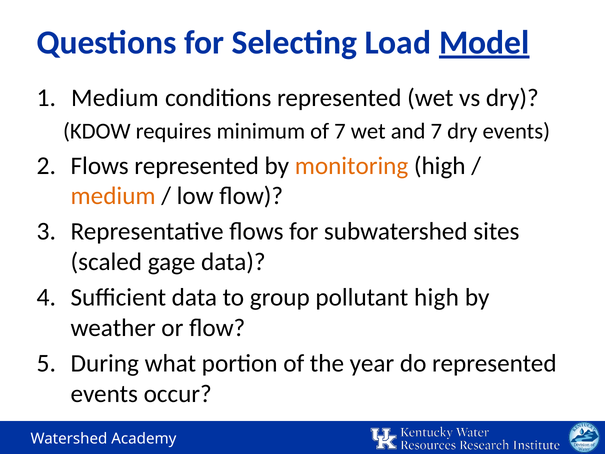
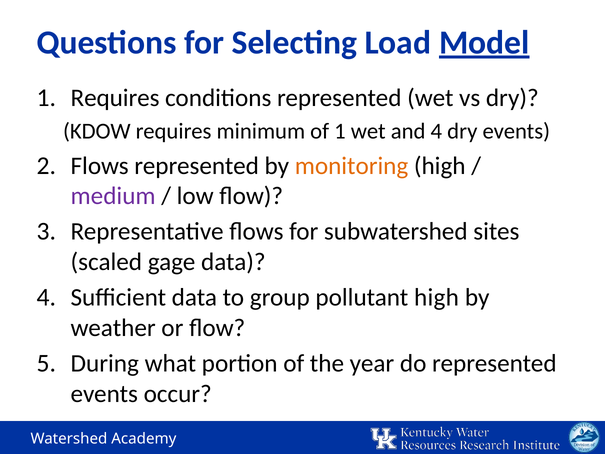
Medium: Medium -> Requires (115, 98)
of 7: 7 -> 1 (340, 131)
and 7: 7 -> 4 (436, 131)
medium colour: orange -> purple (113, 196)
